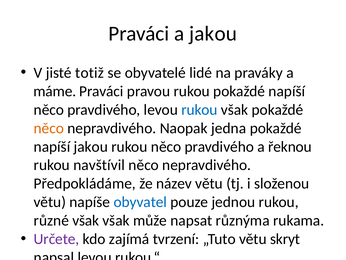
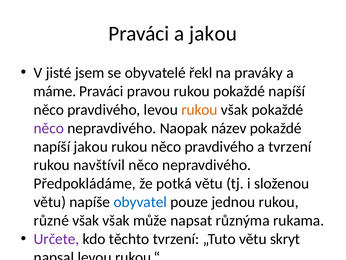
totiž: totiž -> jsem (90, 73)
lidé: lidé -> řekl (201, 73)
rukou colour: blue -> orange (199, 109)
něco colour: orange -> purple (49, 128)
jedna: jedna -> název (229, 128)
a řeknou: řeknou -> tvrzení (290, 146)
název: název -> potká (174, 183)
zajímá: zajímá -> těchto (129, 239)
